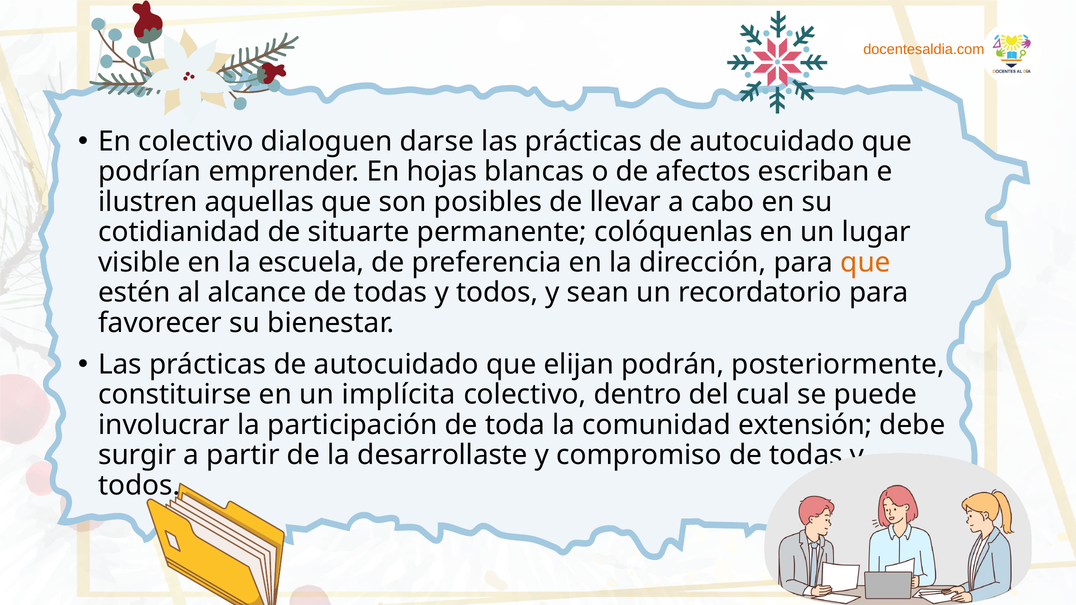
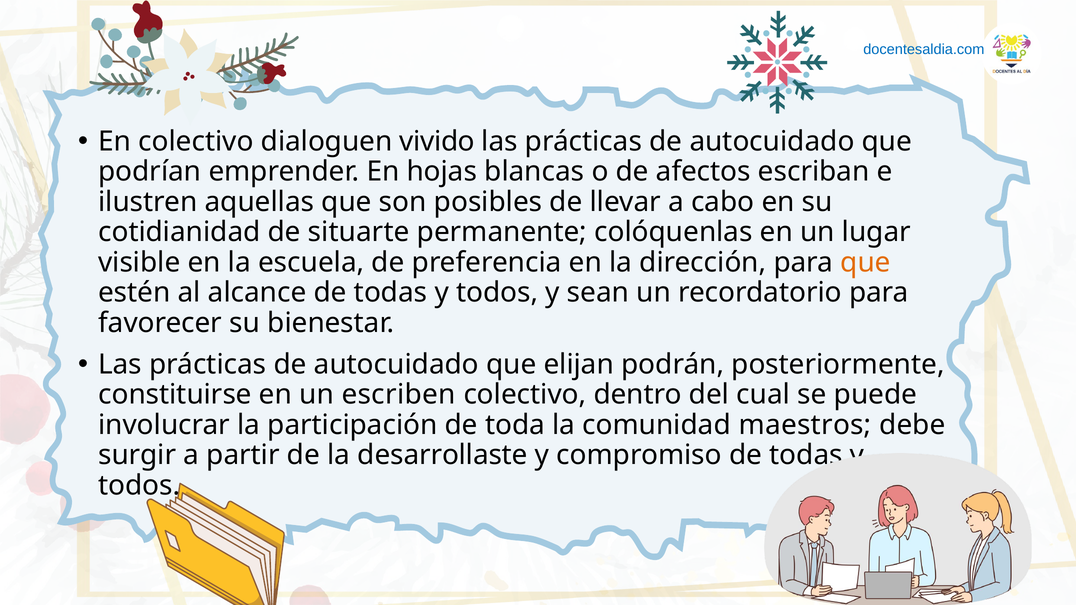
docentesaldia.com colour: orange -> blue (924, 49)
darse: darse -> vivido (437, 142)
implícita: implícita -> escriben (399, 395)
extensión: extensión -> maestros (805, 425)
